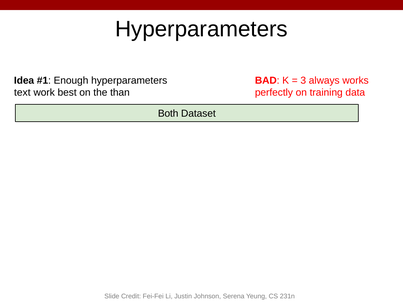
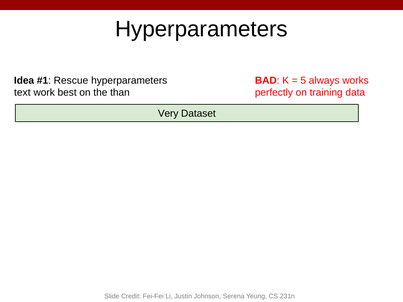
3: 3 -> 5 (303, 81)
Enough: Enough -> Rescue (71, 81)
Both: Both -> Very (168, 114)
